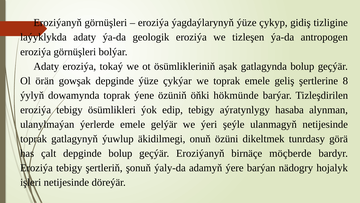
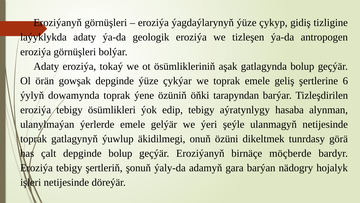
8: 8 -> 6 (345, 81)
hökmünde: hökmünde -> tarapyndan (236, 95)
ýere: ýere -> gara (235, 168)
